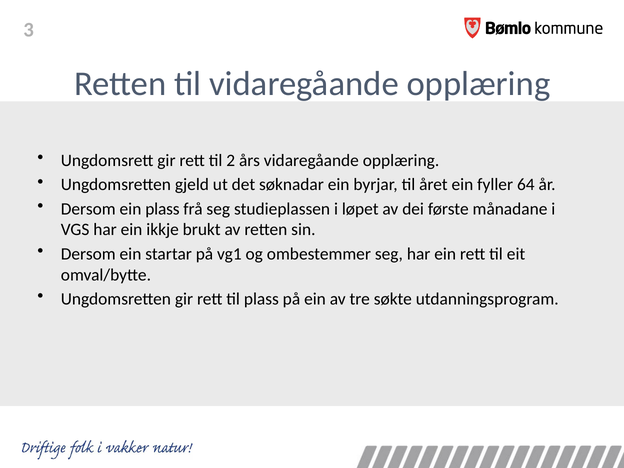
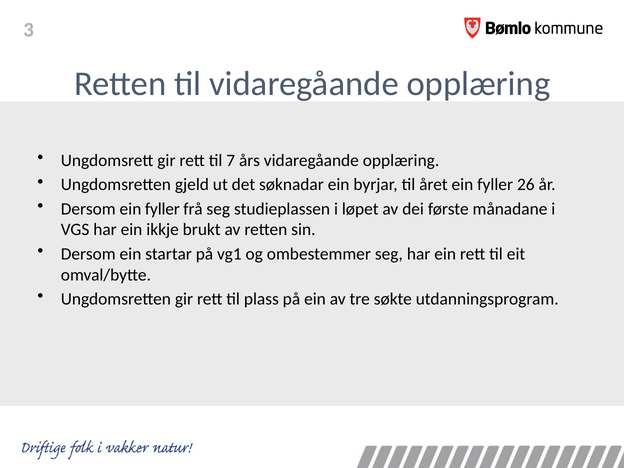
2: 2 -> 7 (231, 160)
64: 64 -> 26 (526, 185)
Dersom ein plass: plass -> fyller (162, 209)
